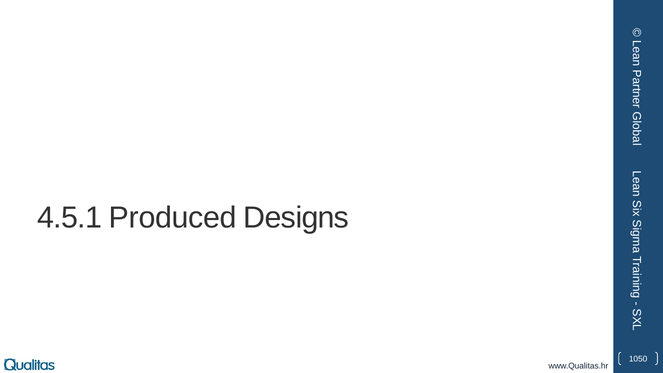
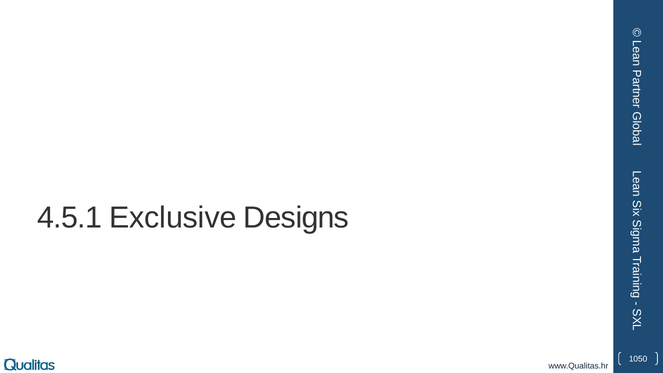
Produced: Produced -> Exclusive (173, 218)
